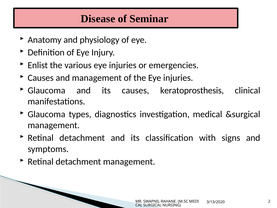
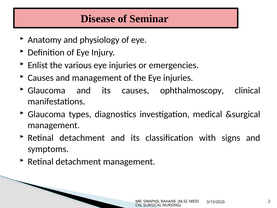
keratoprosthesis: keratoprosthesis -> ophthalmoscopy (192, 90)
